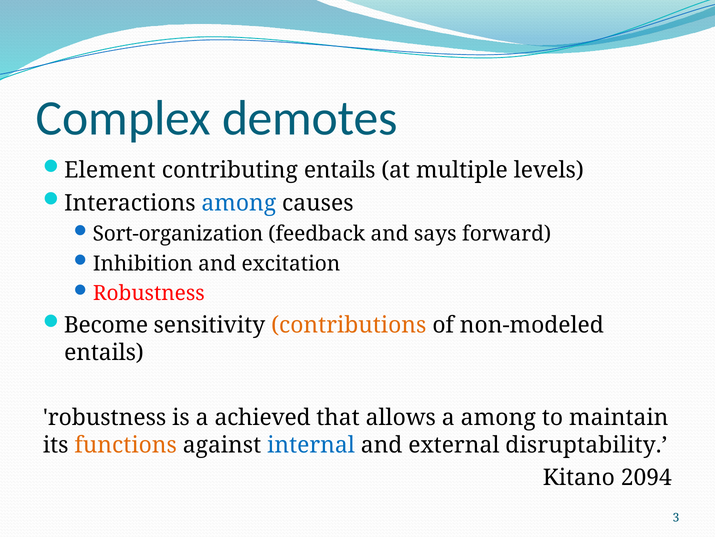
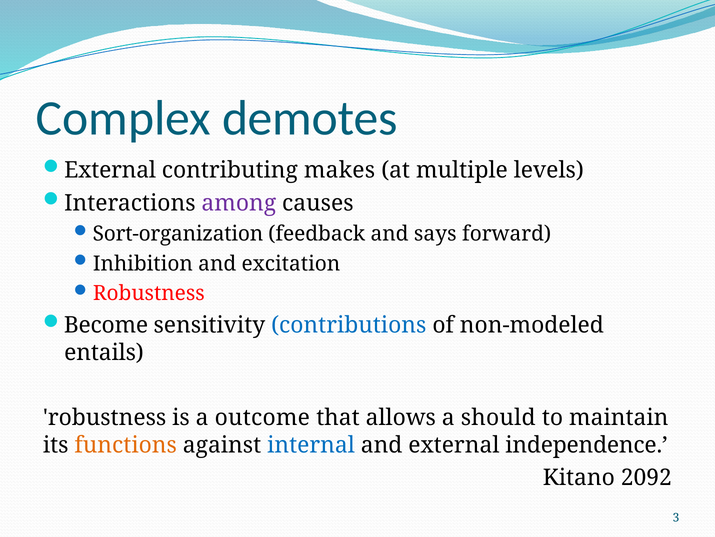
Element: Element -> External (110, 170)
contributing entails: entails -> makes (340, 170)
among colour: blue -> purple (239, 203)
contributions colour: orange -> blue (349, 325)
achieved: achieved -> outcome (262, 417)
a among: among -> should (498, 417)
disruptability: disruptability -> independence (587, 444)
2094: 2094 -> 2092 (646, 477)
